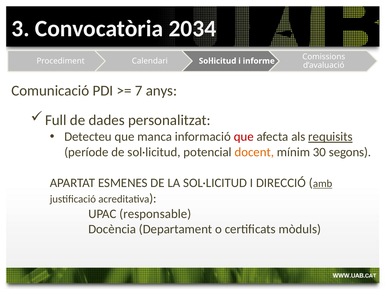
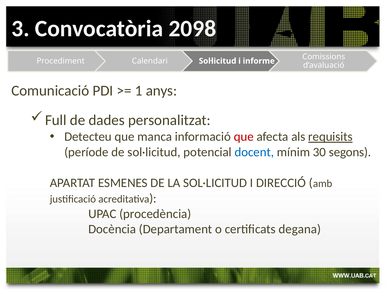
2034: 2034 -> 2098 (192, 29)
7: 7 -> 1 (139, 91)
docent colour: orange -> blue (254, 152)
amb underline: present -> none (323, 184)
responsable: responsable -> procedència (155, 214)
mòduls: mòduls -> degana (300, 229)
